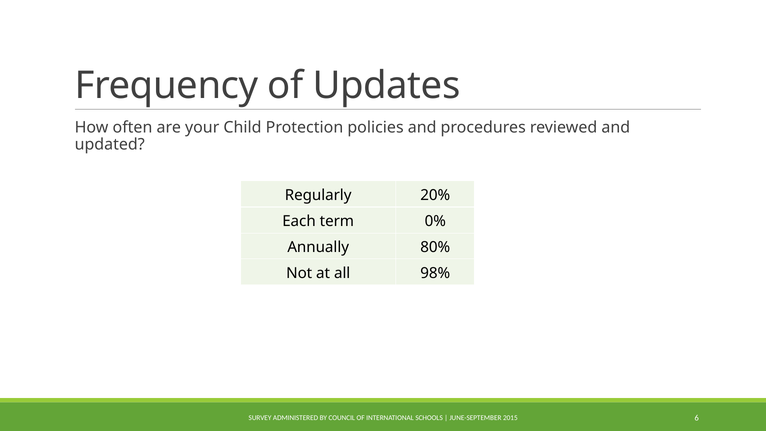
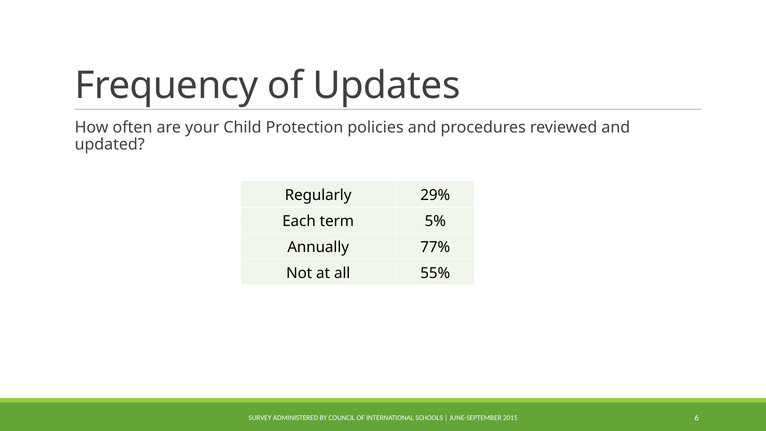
20%: 20% -> 29% (435, 195)
0%: 0% -> 5% (435, 221)
80%: 80% -> 77% (435, 247)
98%: 98% -> 55% (435, 273)
